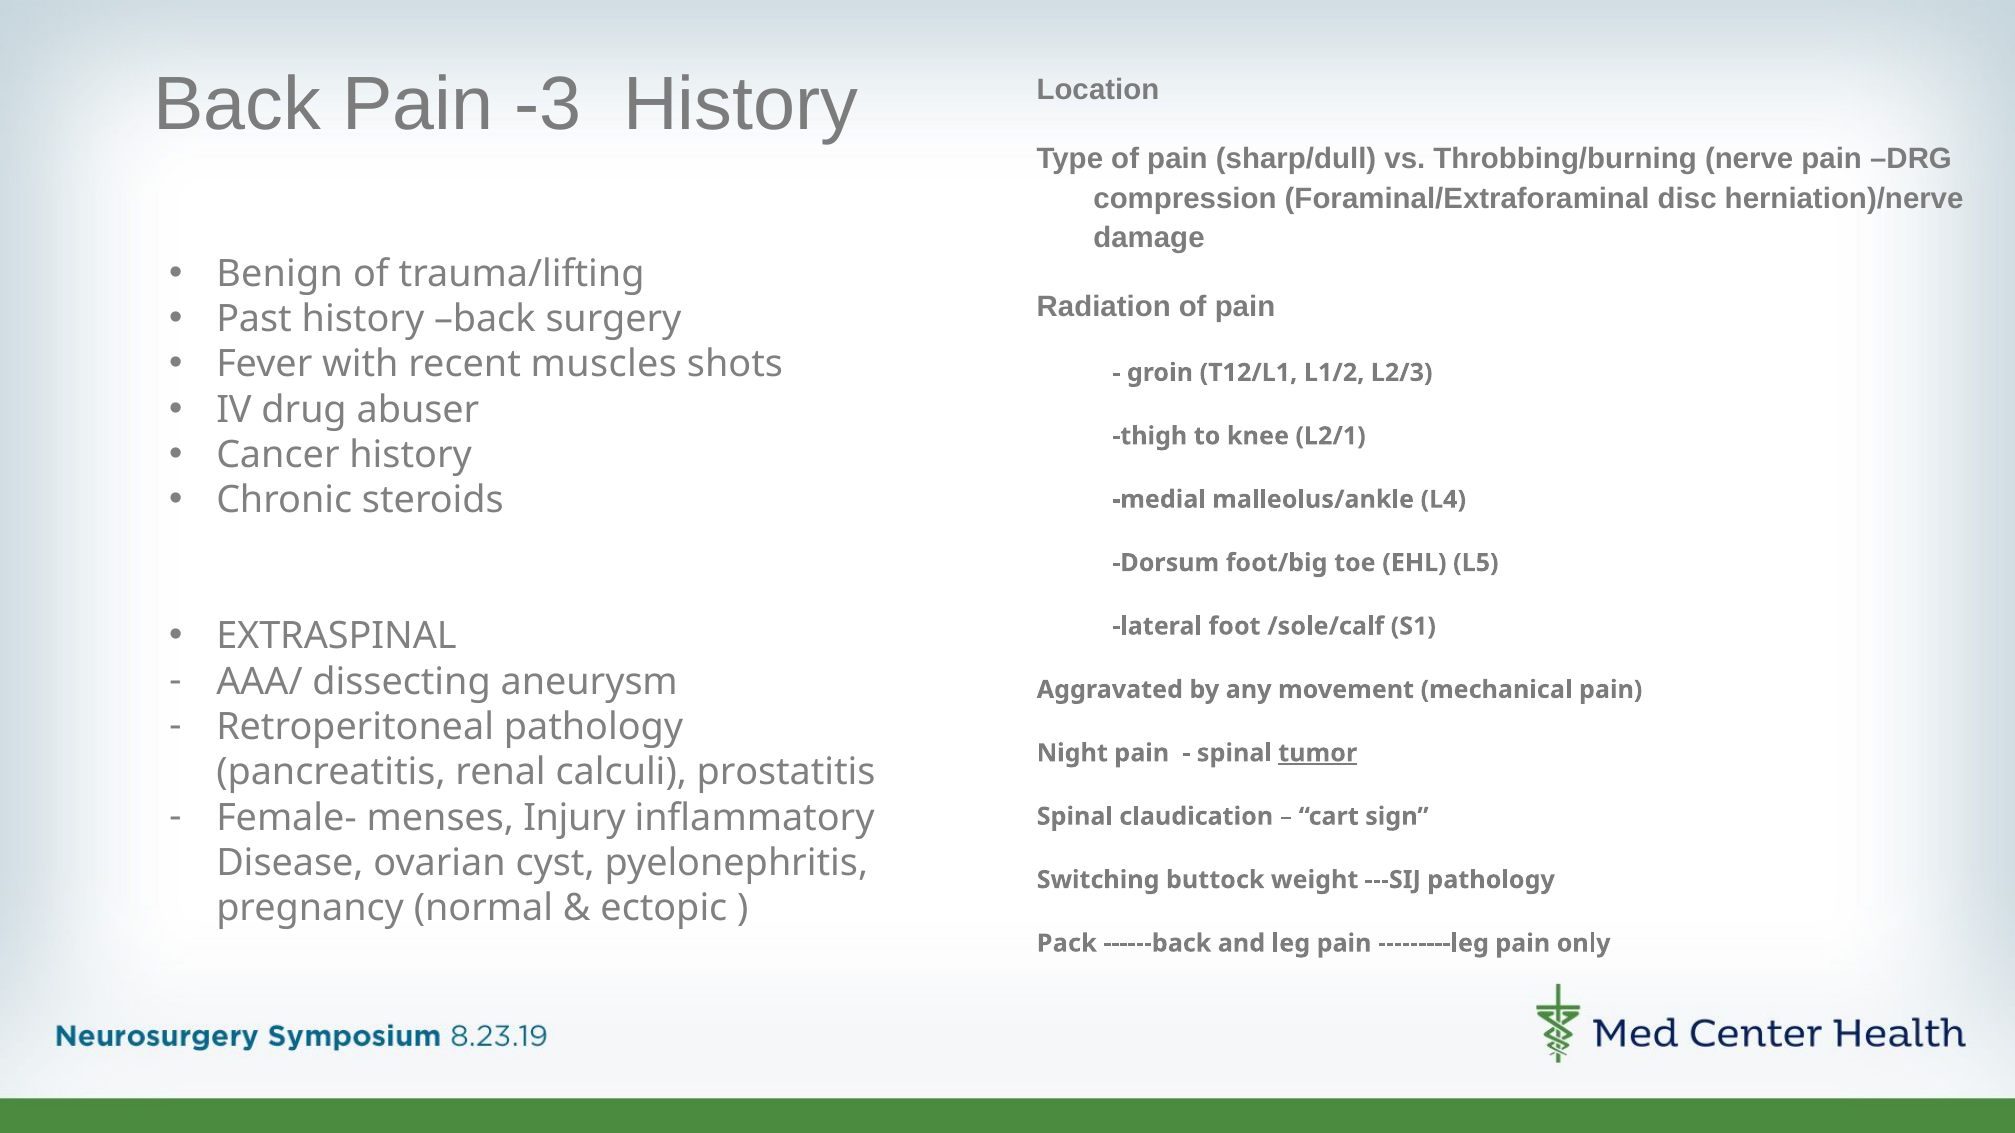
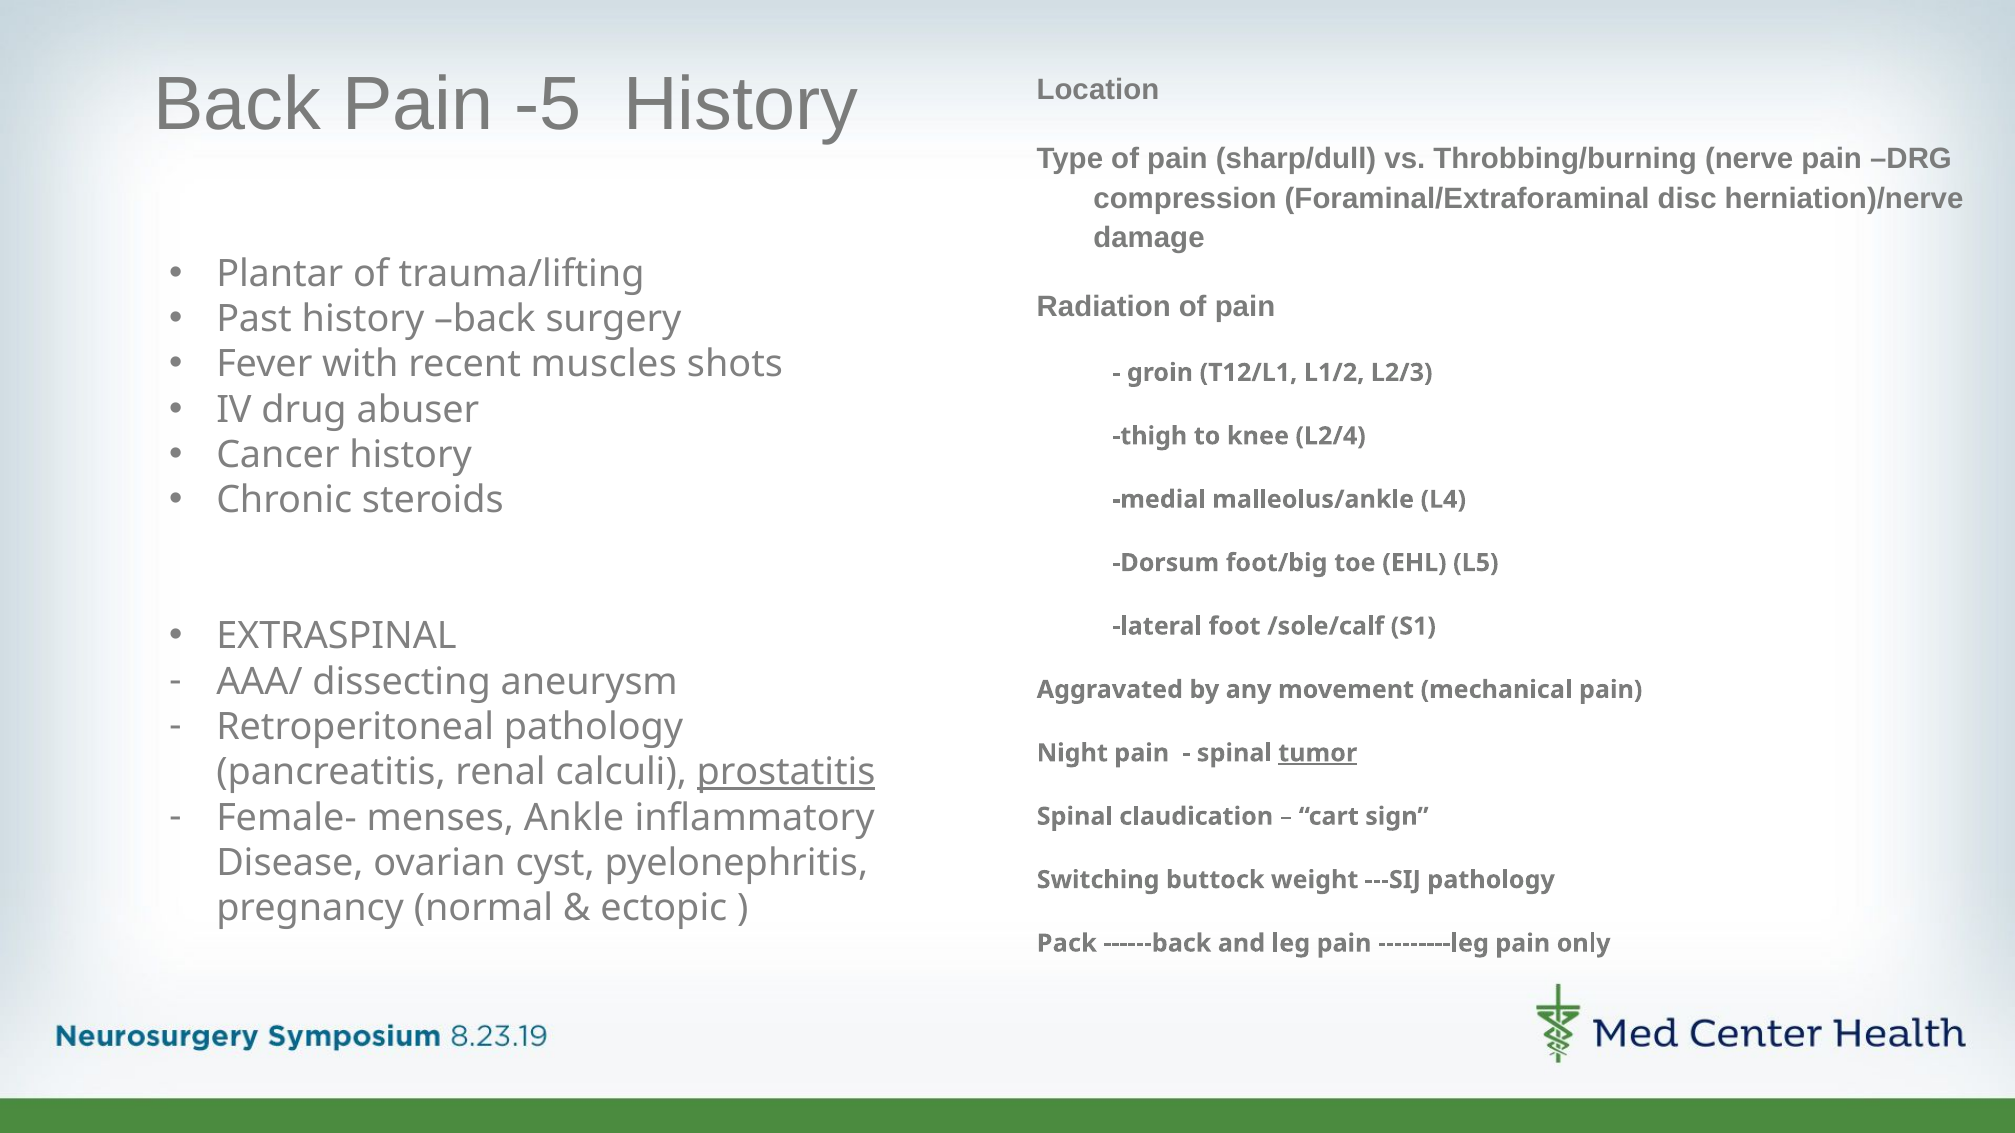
-3: -3 -> -5 (548, 105)
Benign: Benign -> Plantar (280, 274)
L2/1: L2/1 -> L2/4 (1331, 436)
prostatitis underline: none -> present (786, 773)
Injury: Injury -> Ankle (574, 818)
